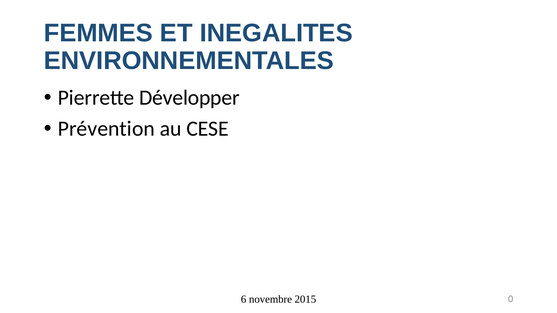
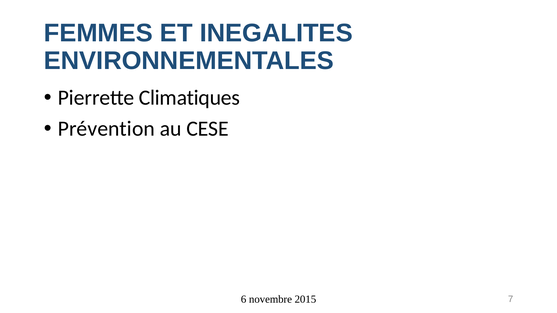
Développer: Développer -> Climatiques (189, 98)
0: 0 -> 7 (511, 299)
